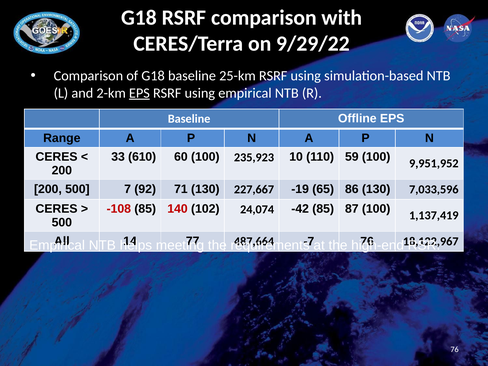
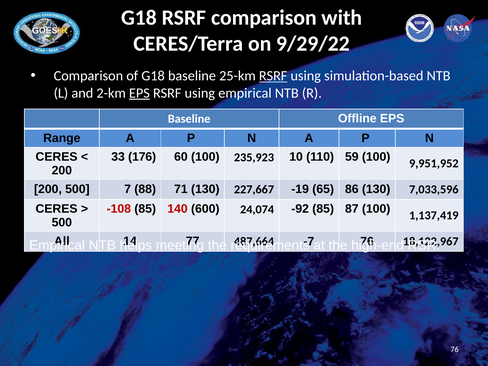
RSRF underline: none -> present (273, 76)
610: 610 -> 176 (142, 157)
92: 92 -> 88 (145, 189)
102: 102 -> 600 (205, 209)
-42: -42 -> -92 (300, 209)
